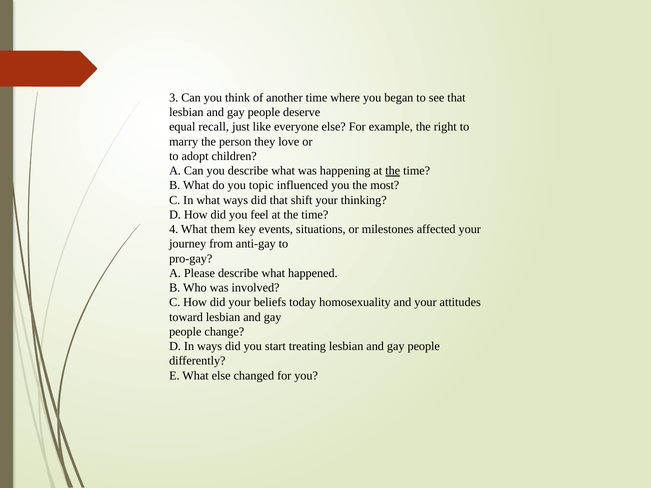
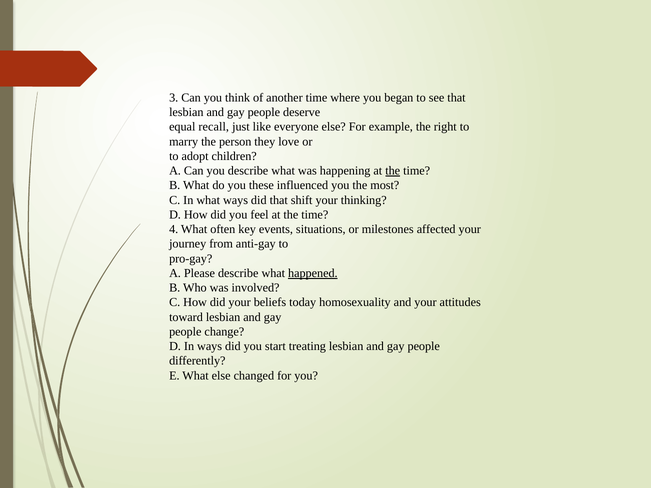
topic: topic -> these (261, 186)
them: them -> often (223, 229)
happened underline: none -> present (313, 273)
